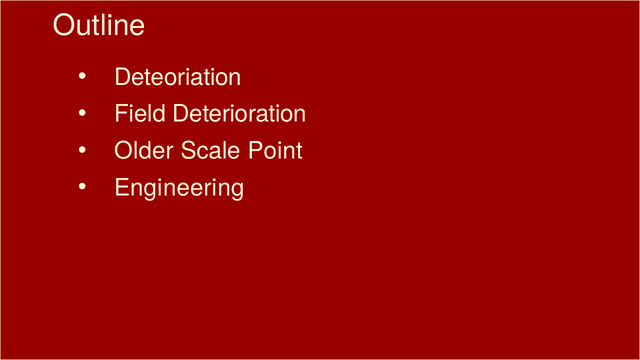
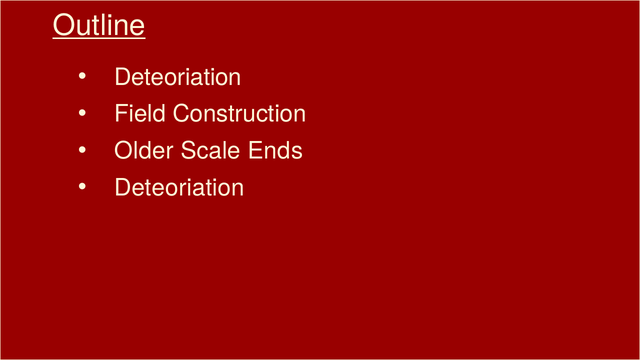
Outline underline: none -> present (99, 26)
Deterioration: Deterioration -> Construction (240, 114)
Point: Point -> Ends (275, 151)
Engineering: Engineering -> Deteoriation (179, 188)
